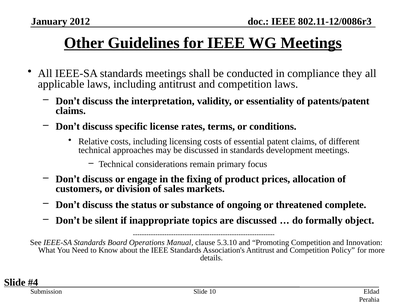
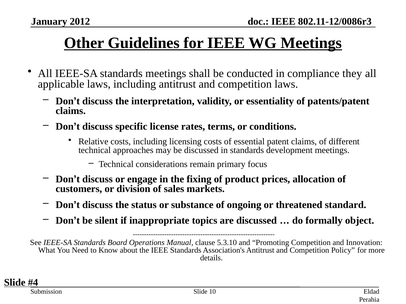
complete: complete -> standard (346, 205)
